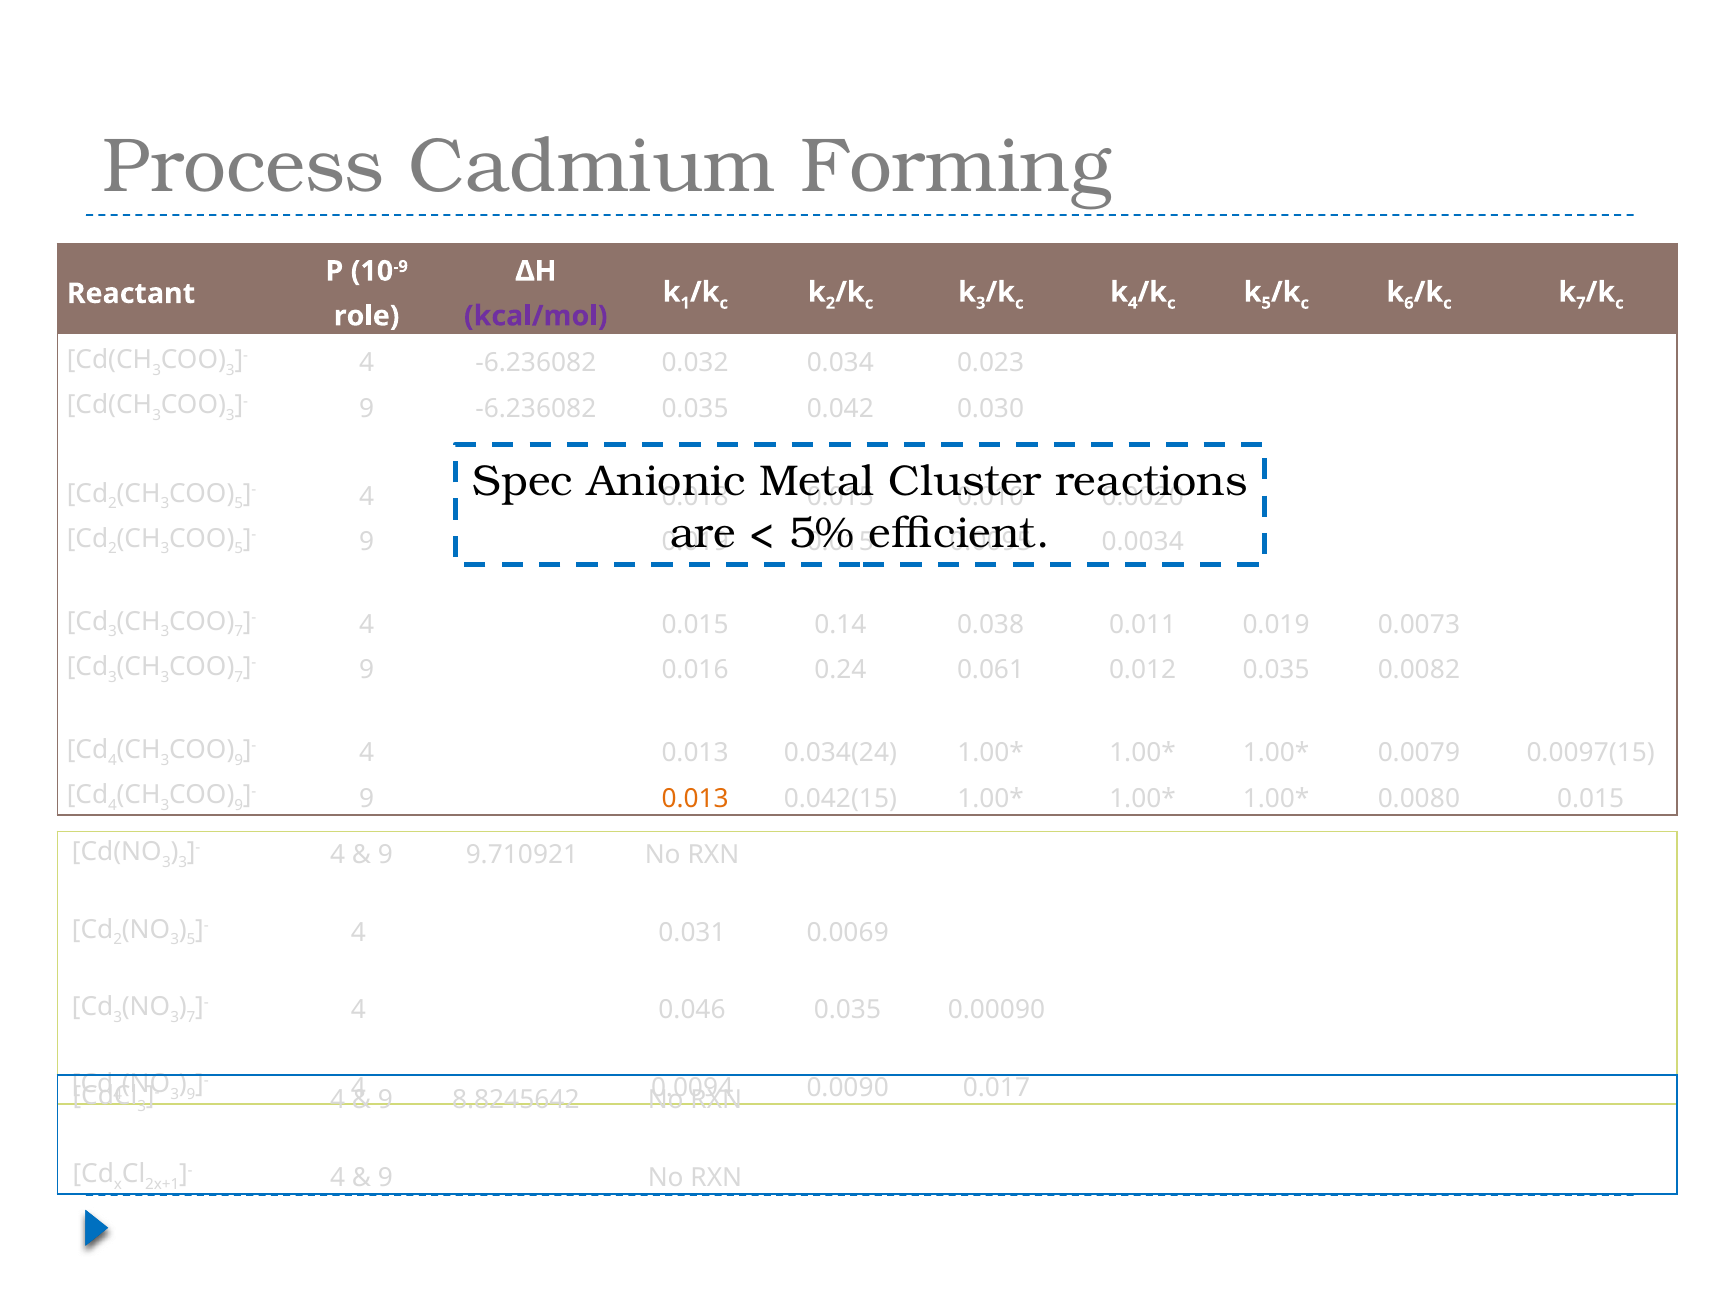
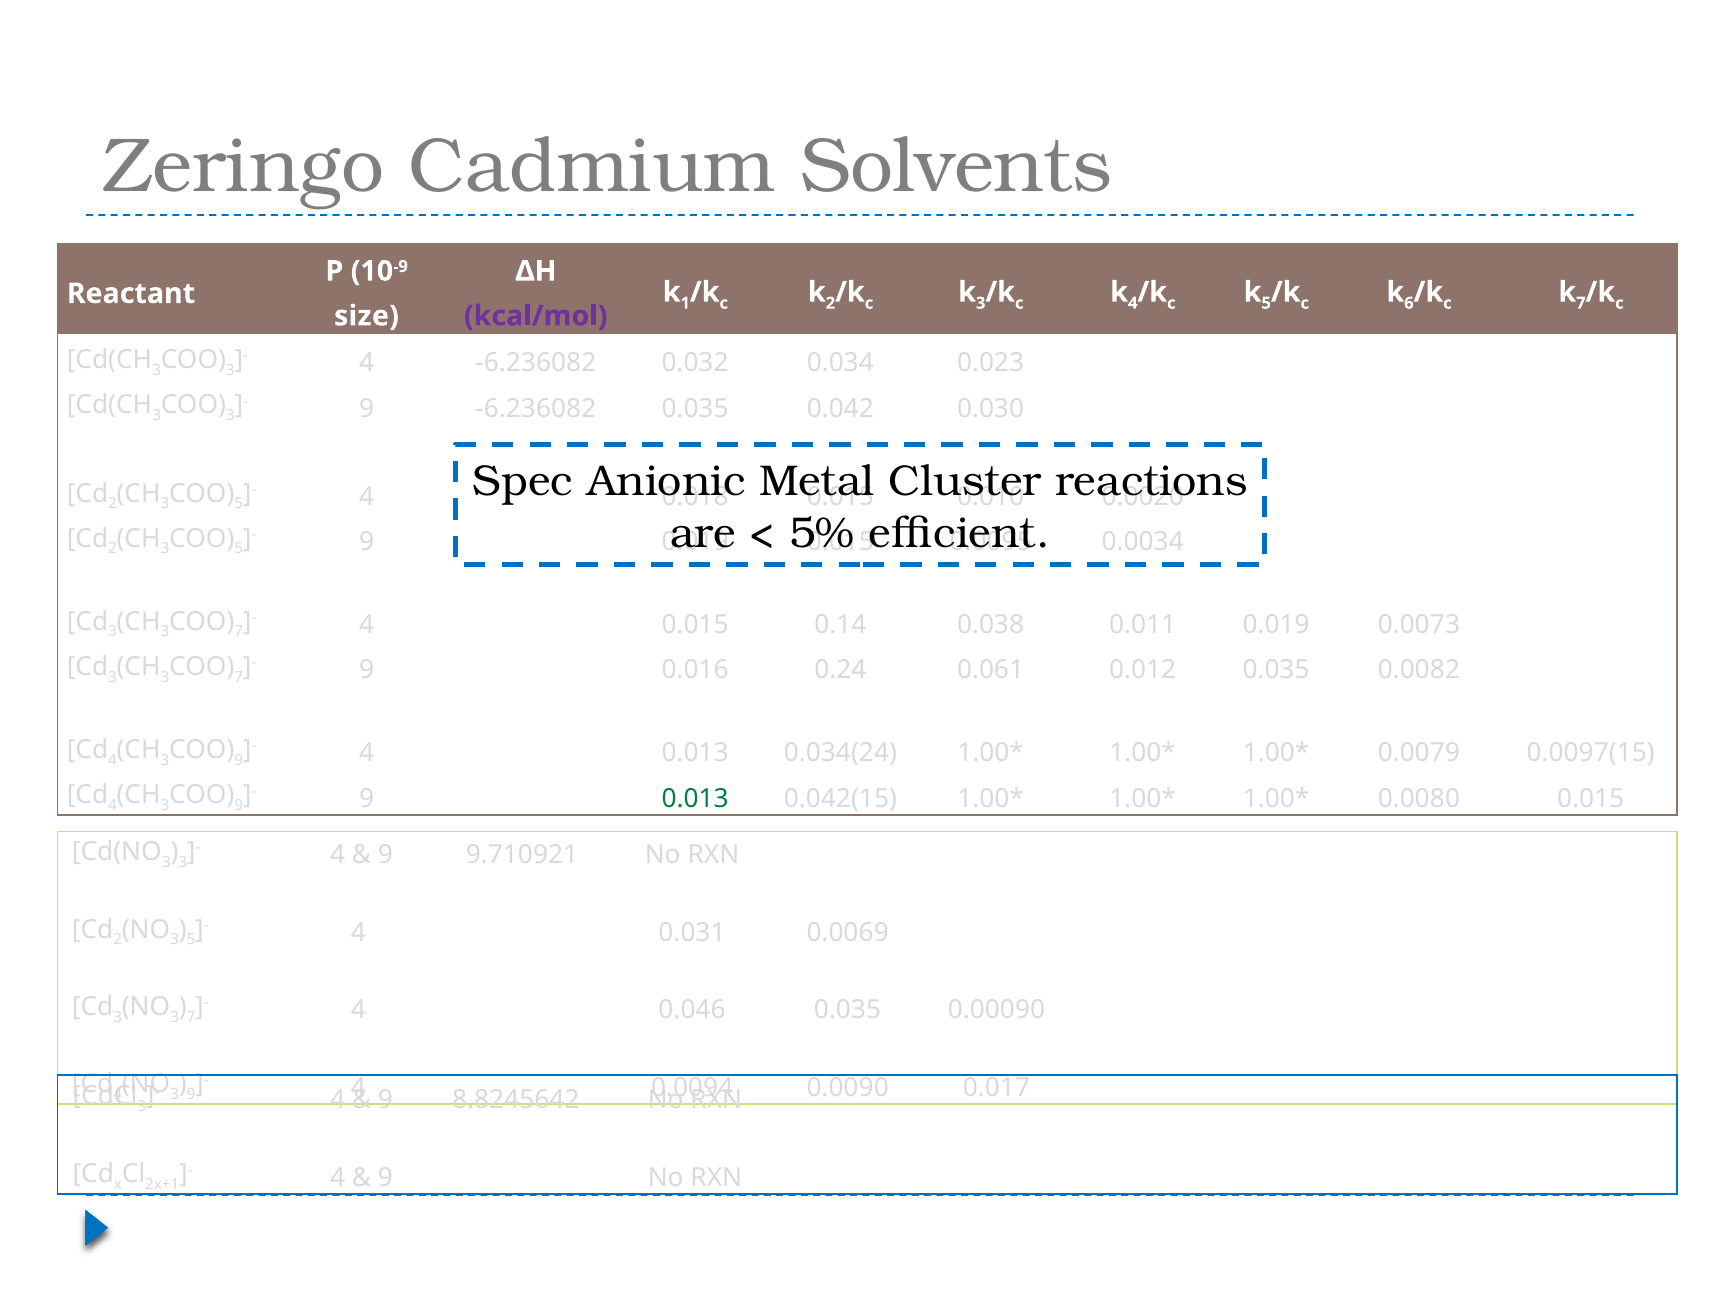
Process: Process -> Zeringo (244, 166)
Forming: Forming -> Solvents (956, 166)
role: role -> size (366, 316)
0.013 colour: orange -> green (695, 799)
